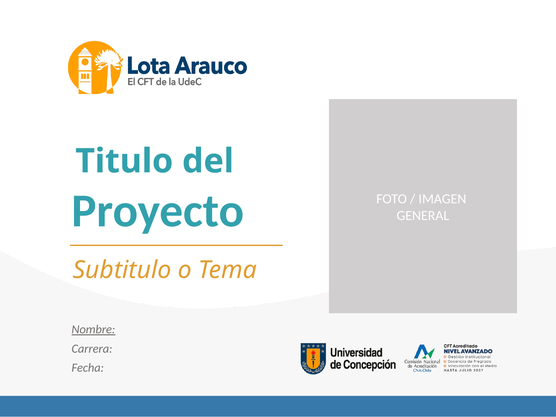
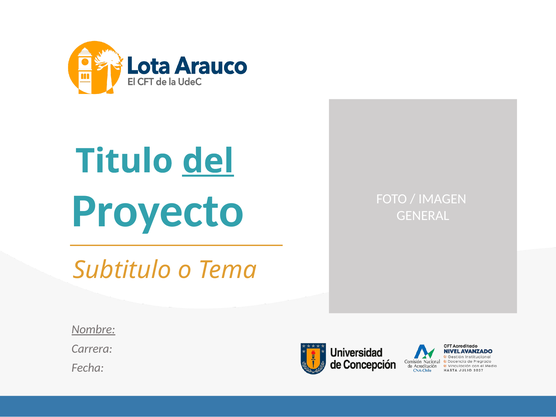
del underline: none -> present (208, 161)
